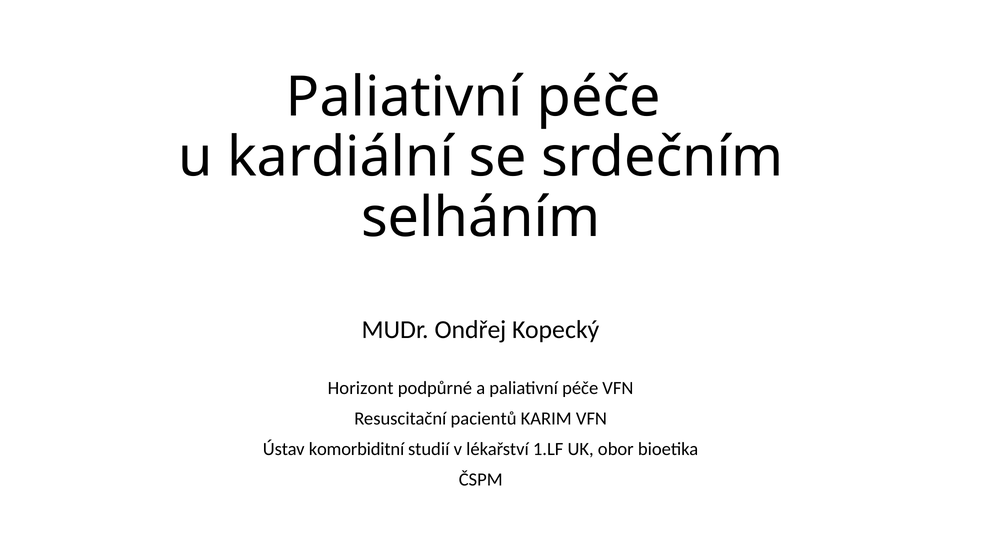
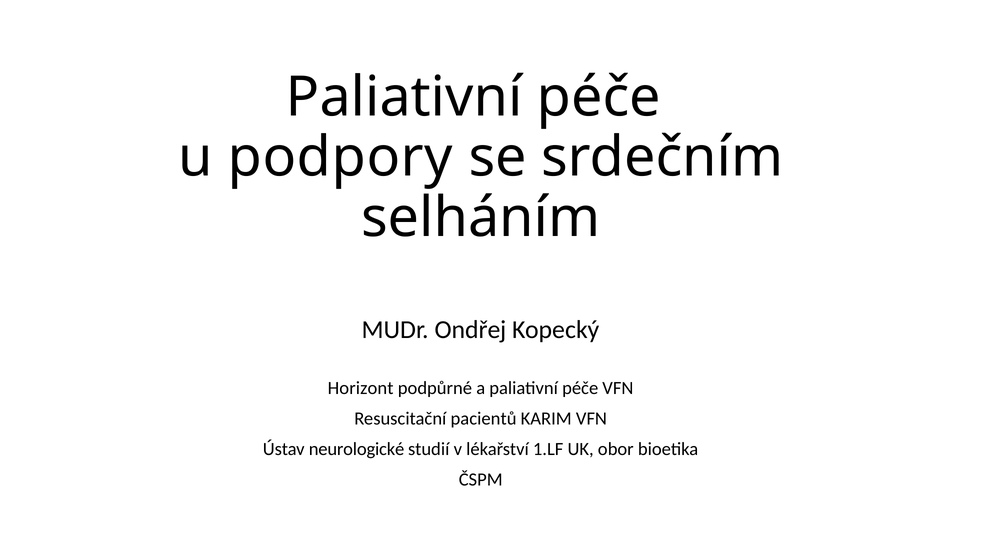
kardiální: kardiální -> podpory (340, 157)
komorbiditní: komorbiditní -> neurologické (357, 448)
